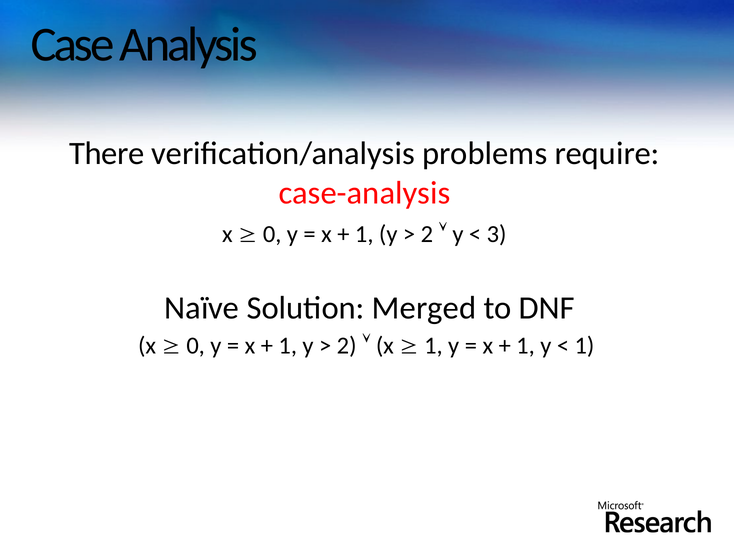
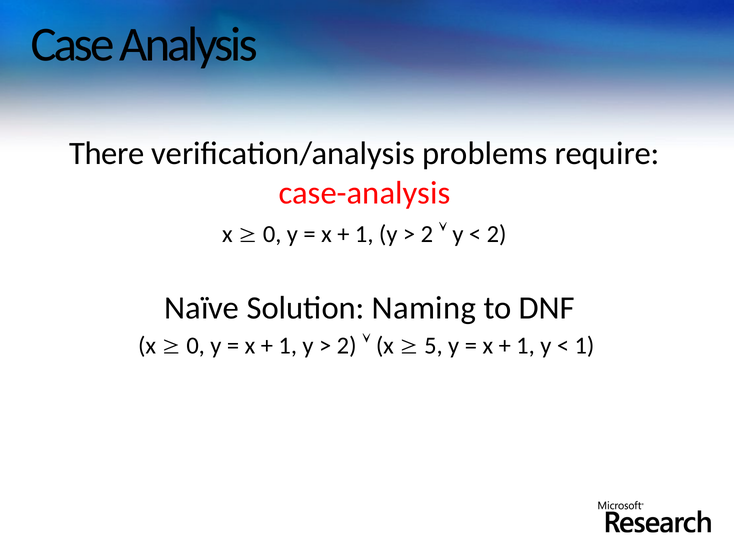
3: 3 -> 2 (497, 234)
Merged: Merged -> Naming (424, 308)
1: 1 -> 5 (433, 346)
